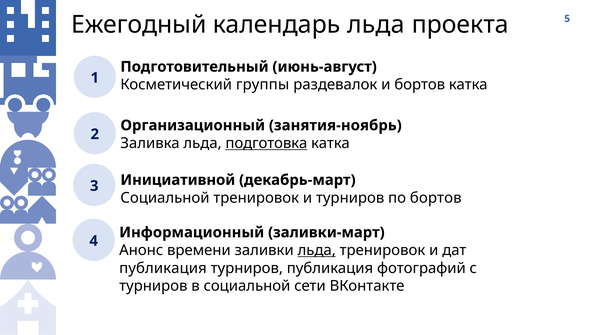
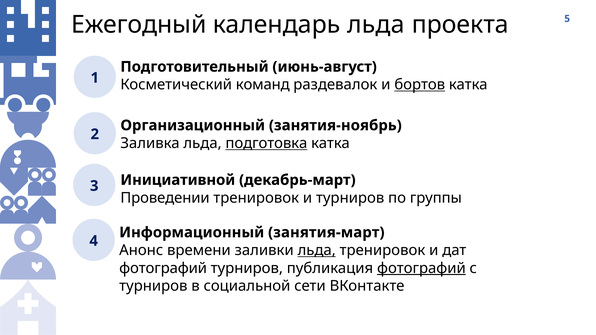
группы: группы -> команд (263, 85)
бортов underline: none -> present (420, 85)
Социальной: Социальной -> Проведении (165, 198)
по бортов: бортов -> группы (436, 198)
заливки-март: заливки-март -> занятия-март (326, 233)
публикация: публикация -> фотографий (163, 268)
фотографий underline: none -> present (421, 268)
